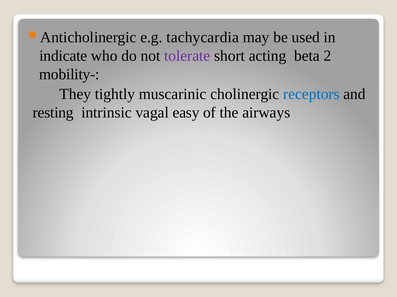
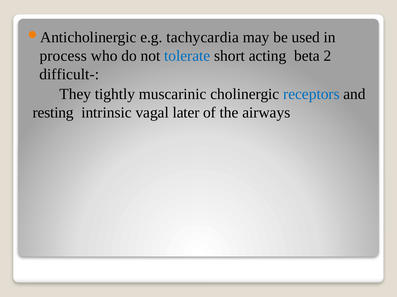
indicate: indicate -> process (63, 56)
tolerate colour: purple -> blue (187, 56)
mobility-: mobility- -> difficult- (69, 74)
easy: easy -> later (186, 113)
